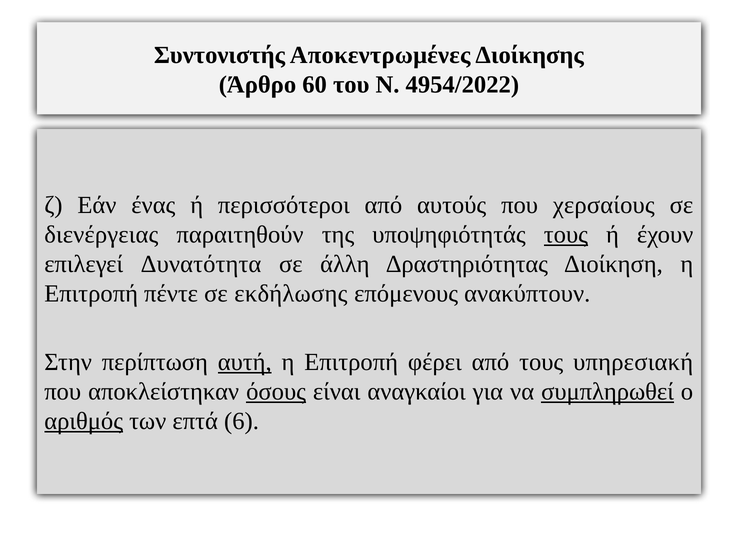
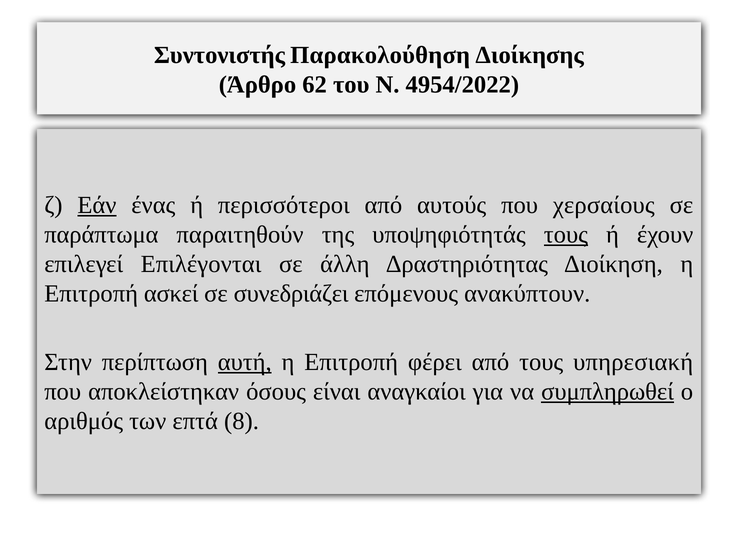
Αποκεντρωμένες: Αποκεντρωμένες -> Παρακολούθηση (380, 55)
60: 60 -> 62 (315, 85)
Εάν underline: none -> present (97, 205)
διενέργειας: διενέργειας -> παράπτωμα (101, 235)
Δυνατότητα: Δυνατότητα -> Επιλέγονται (201, 264)
πέντε: πέντε -> ασκεί (171, 294)
εκδήλωσης: εκδήλωσης -> συνεδριάζει (291, 294)
όσους underline: present -> none (276, 392)
αριθμός underline: present -> none (84, 422)
6: 6 -> 8 (242, 422)
